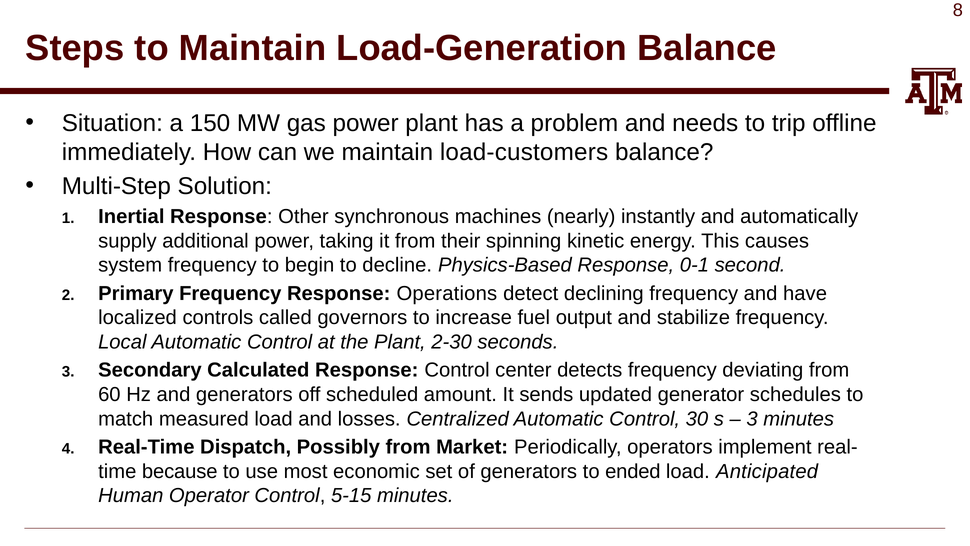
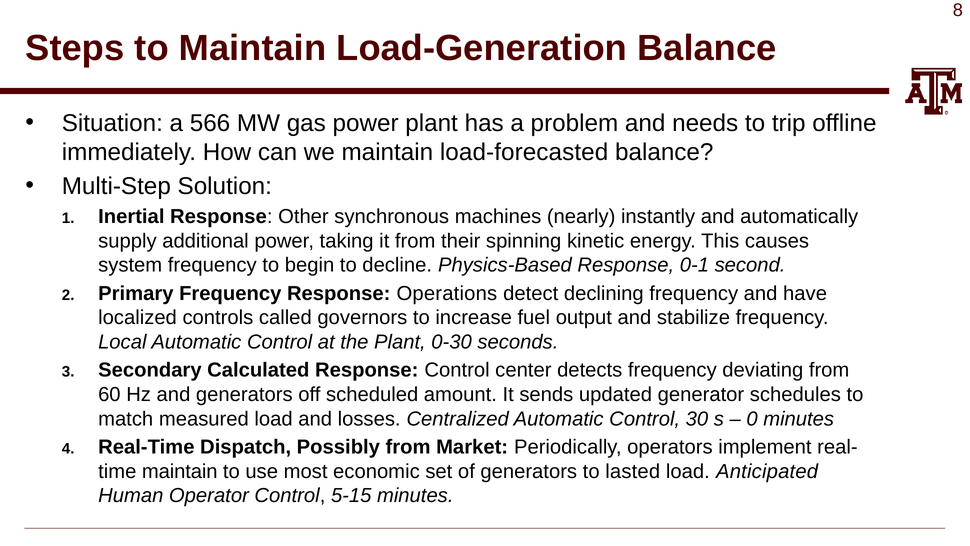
150: 150 -> 566 (210, 123)
load-customers: load-customers -> load-forecasted (524, 152)
2-30: 2-30 -> 0-30 (452, 342)
3: 3 -> 0 (752, 419)
because: because -> maintain (180, 471)
ended: ended -> lasted (633, 471)
